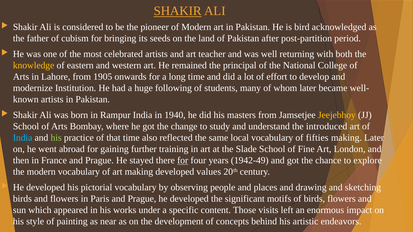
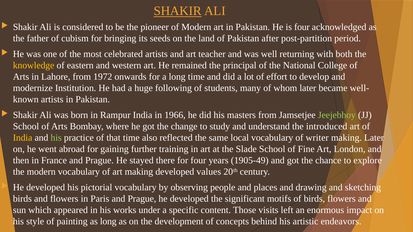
is bird: bird -> four (302, 27)
1905: 1905 -> 1972 (103, 77)
1940: 1940 -> 1966 (175, 115)
Jeejebhoy colour: yellow -> light green (337, 115)
India colour: light blue -> yellow (23, 138)
fifties: fifties -> writer (317, 138)
for underline: present -> none (183, 161)
1942-49: 1942-49 -> 1905-49 (250, 161)
as near: near -> long (108, 222)
